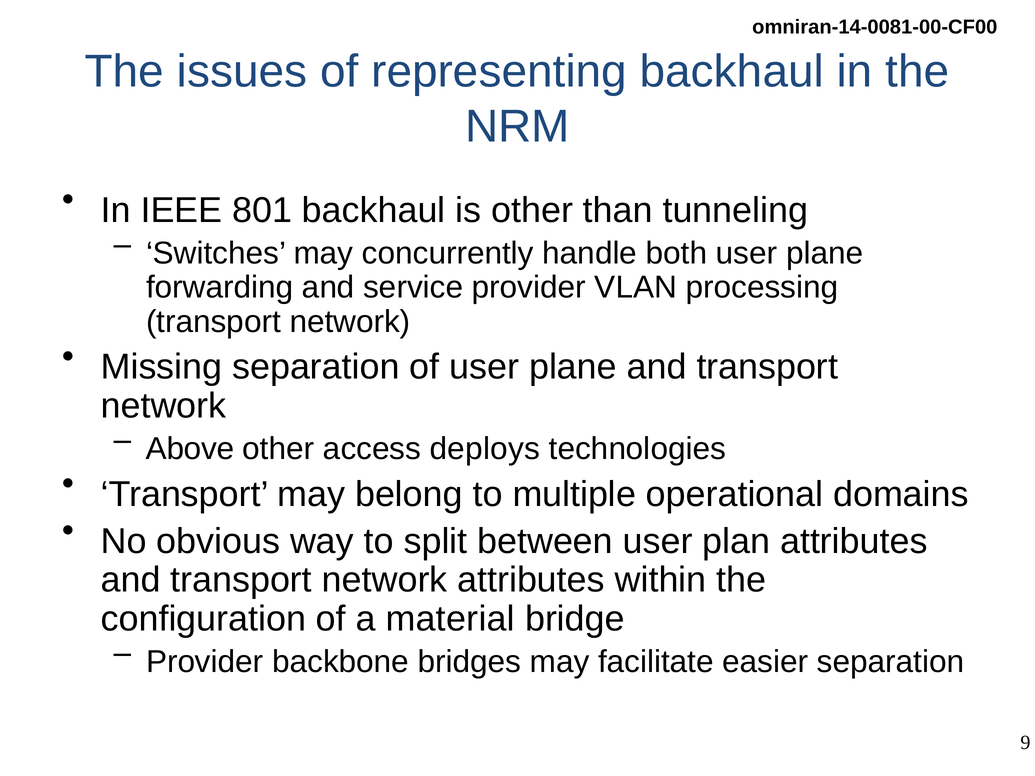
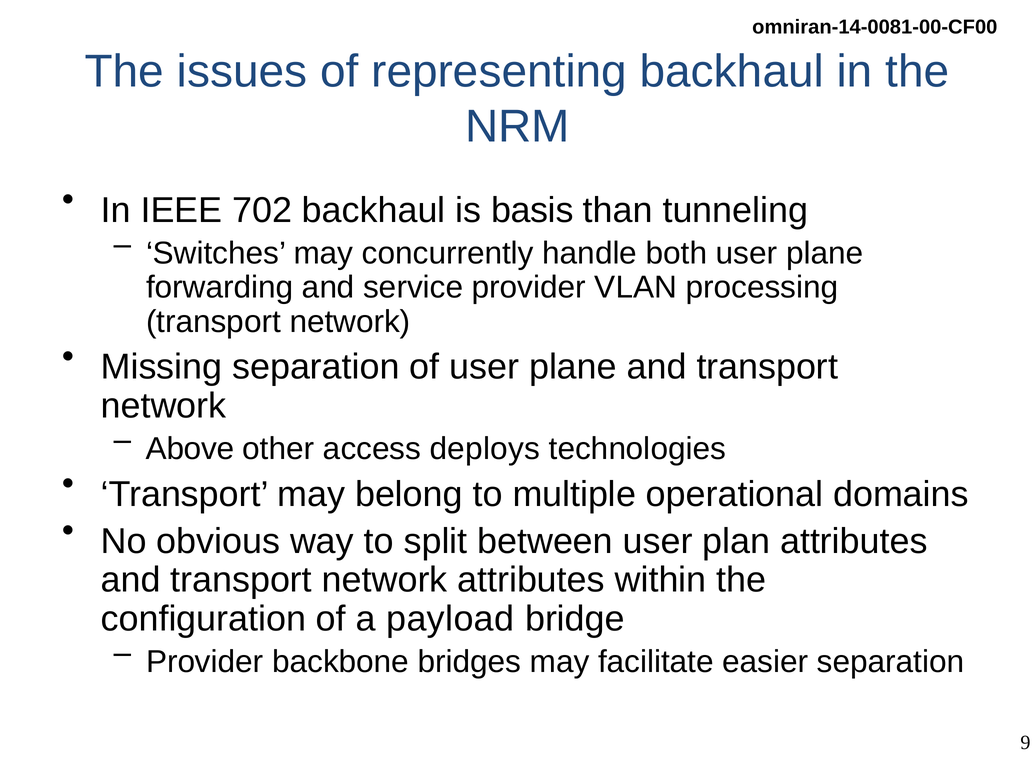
801: 801 -> 702 (262, 210)
is other: other -> basis (532, 210)
material: material -> payload (450, 619)
